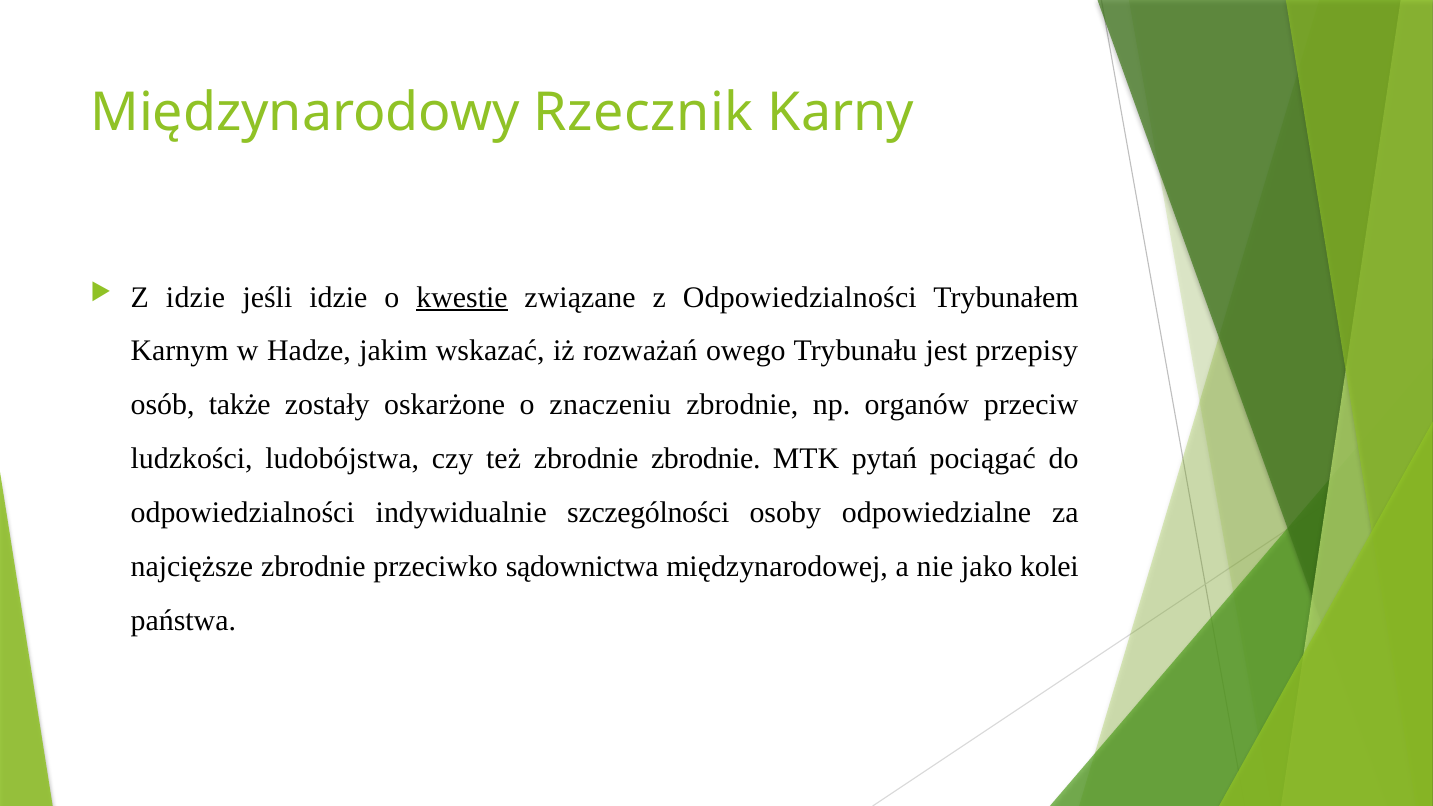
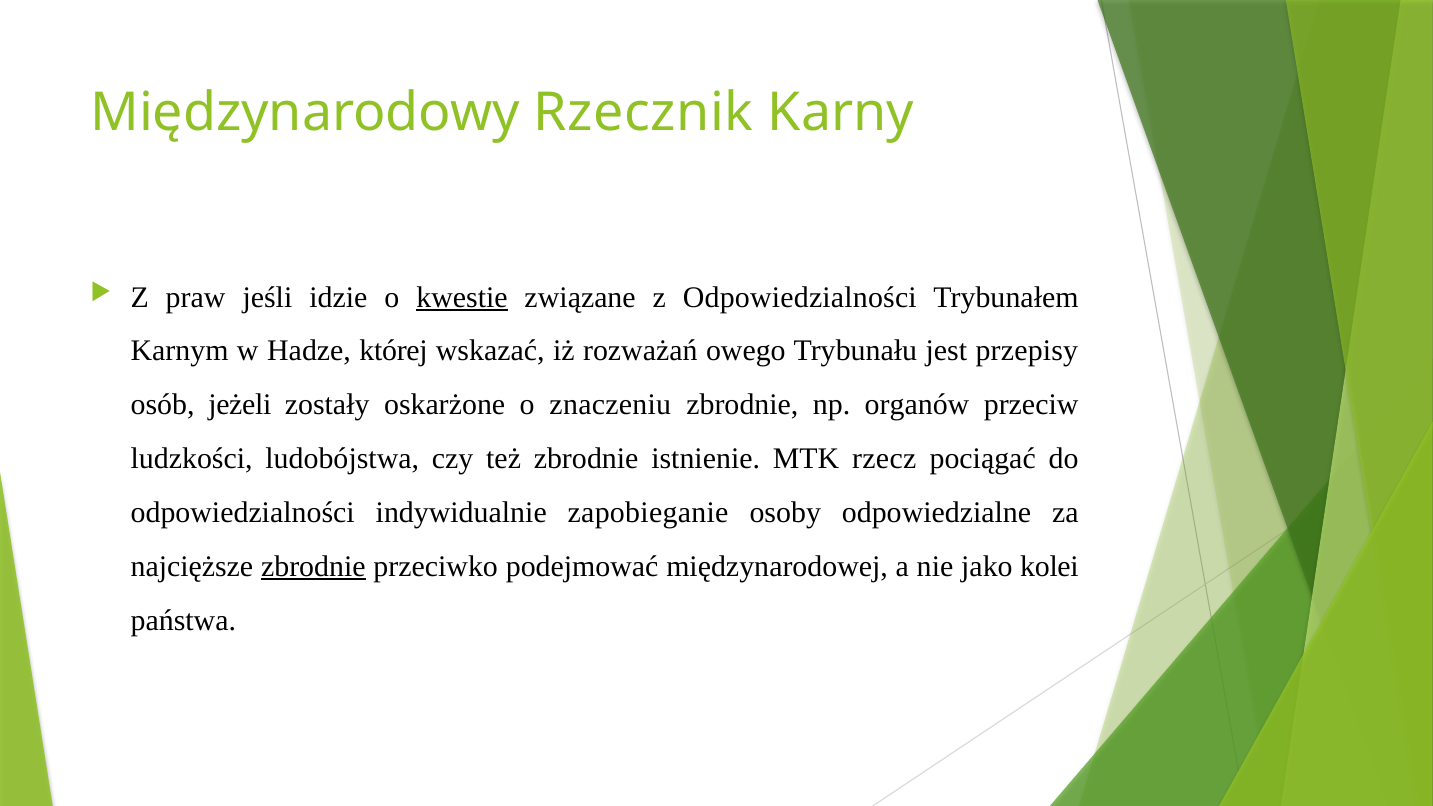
Z idzie: idzie -> praw (196, 297)
jakim: jakim -> której (394, 351)
także: także -> jeżeli (240, 405)
zbrodnie zbrodnie: zbrodnie -> istnienie (706, 459)
pytań: pytań -> rzecz (884, 459)
szczególności: szczególności -> zapobieganie (648, 513)
zbrodnie underline: none -> present (313, 566)
sądownictwa: sądownictwa -> podejmować (582, 566)
